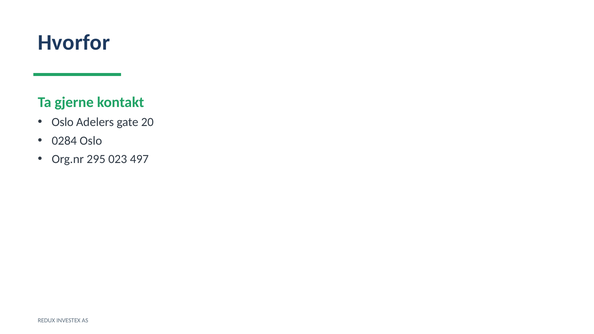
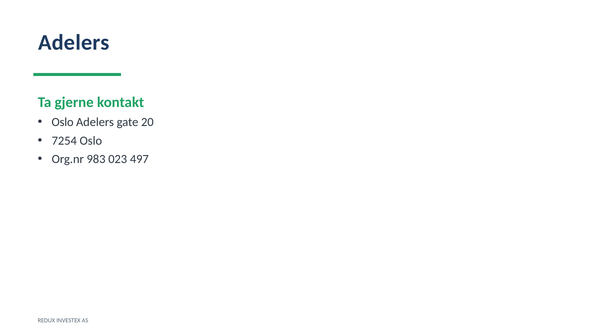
Hvorfor: Hvorfor -> Adelers (74, 42)
0284: 0284 -> 7254 (64, 141)
295: 295 -> 983 (96, 159)
